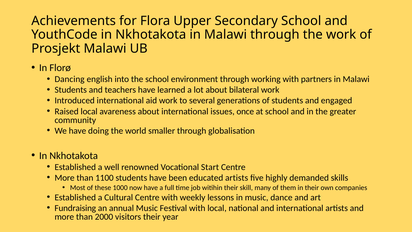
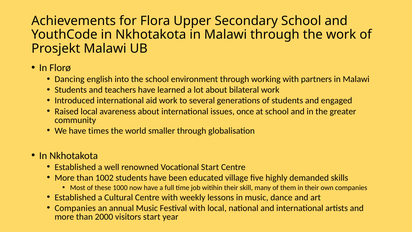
doing: doing -> times (98, 131)
1100: 1100 -> 1002 (105, 178)
educated artists: artists -> village (237, 178)
Fundraising: Fundraising -> Companies (75, 208)
visitors their: their -> start (152, 217)
